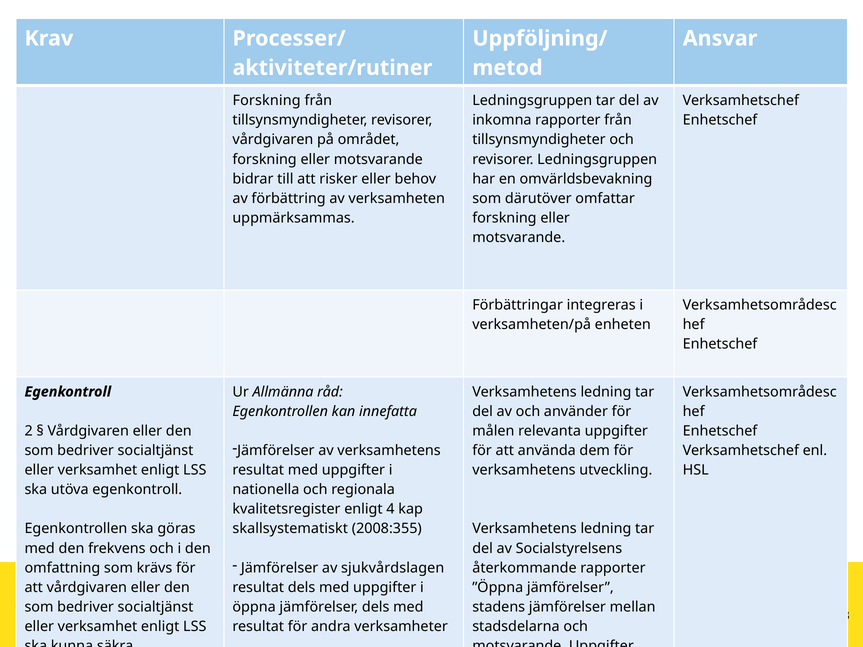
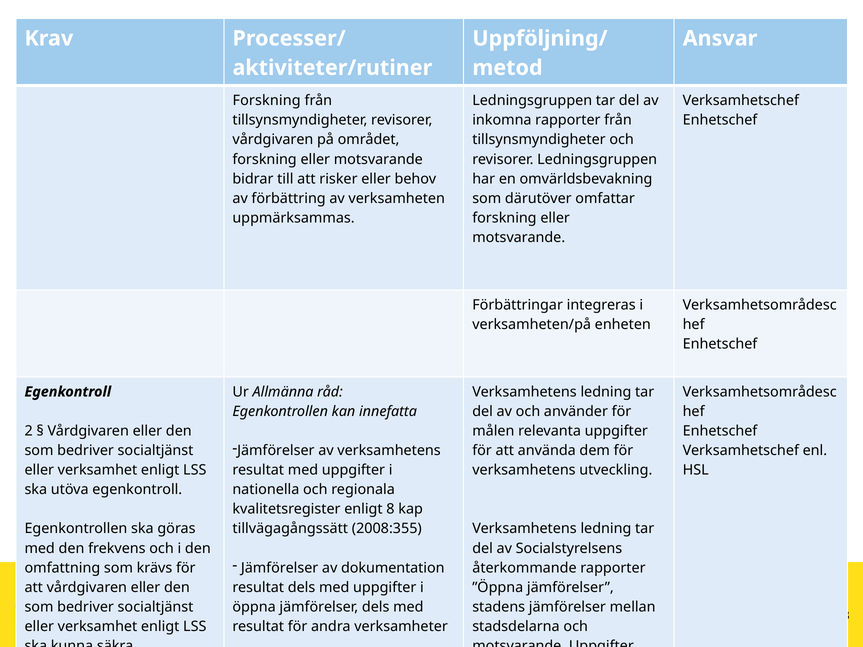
4: 4 -> 8 (390, 509)
skallsystematiskt: skallsystematiskt -> tillvägagångssätt (290, 529)
sjukvårdslagen: sjukvårdslagen -> dokumentation (393, 568)
